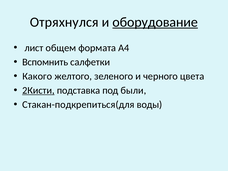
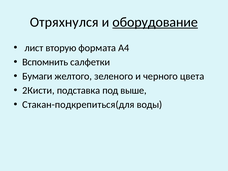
общем: общем -> вторую (61, 48)
Какого: Какого -> Бумаги (37, 76)
2Кисти underline: present -> none (38, 90)
были: были -> выше (133, 90)
